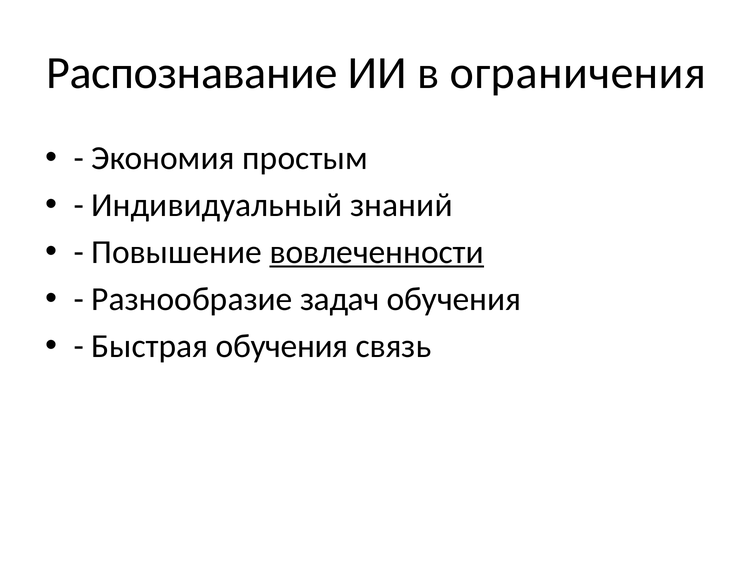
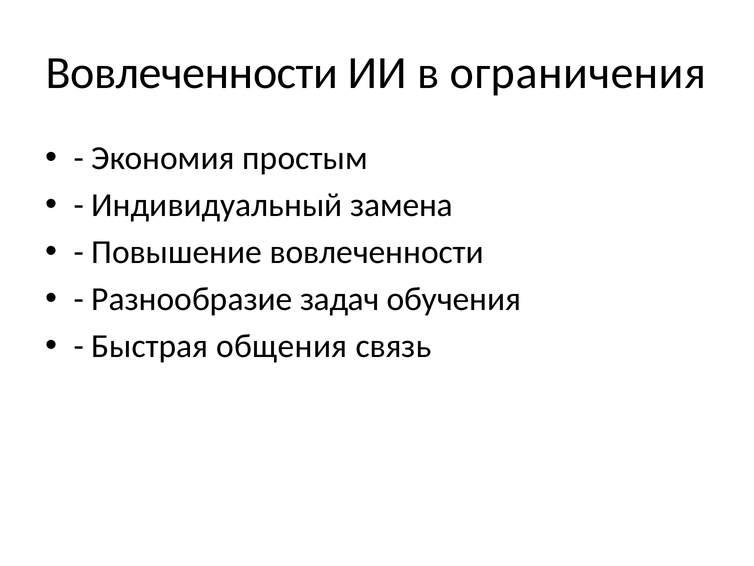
Распознавание: Распознавание -> Вовлеченности (192, 73)
знаний: знаний -> замена (402, 205)
вовлеченности underline: present -> none (377, 252)
Быстрая обучения: обучения -> общения (282, 346)
